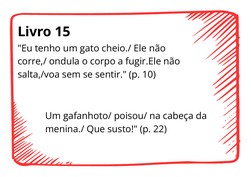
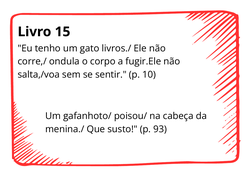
cheio./: cheio./ -> livros./ (117, 48)
22: 22 -> 93 (160, 129)
